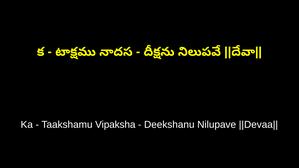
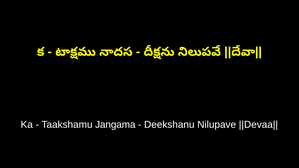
Vipaksha: Vipaksha -> Jangama (115, 125)
